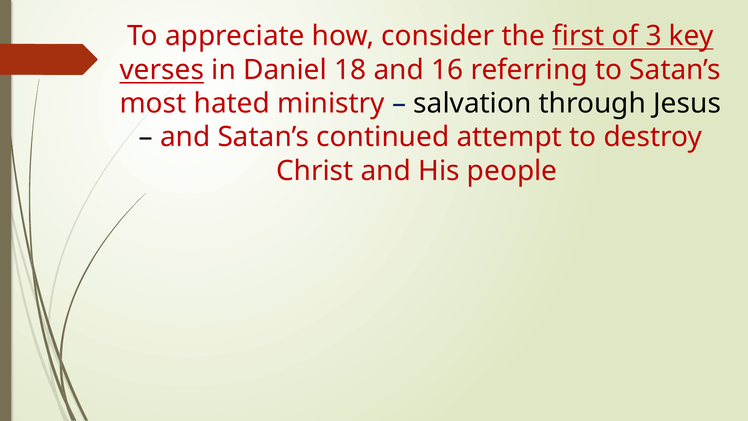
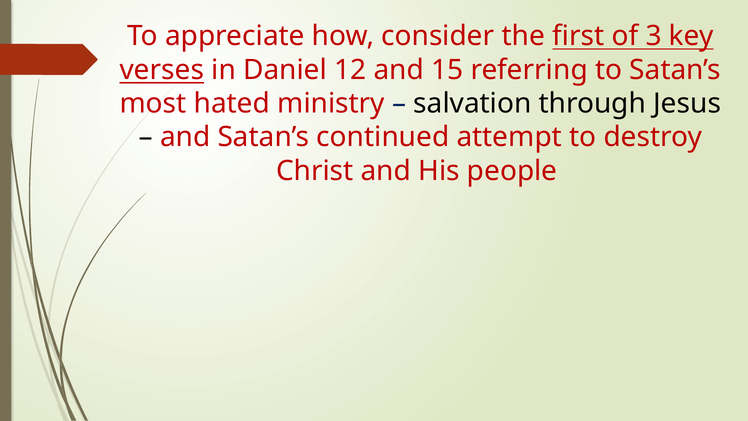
18: 18 -> 12 (350, 70)
16: 16 -> 15 (447, 70)
